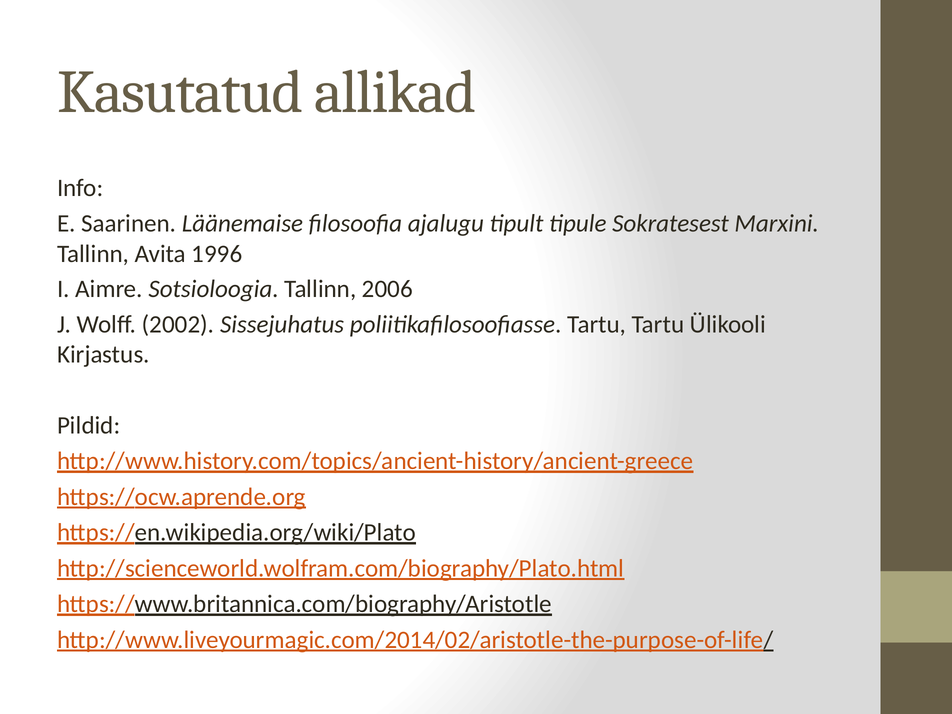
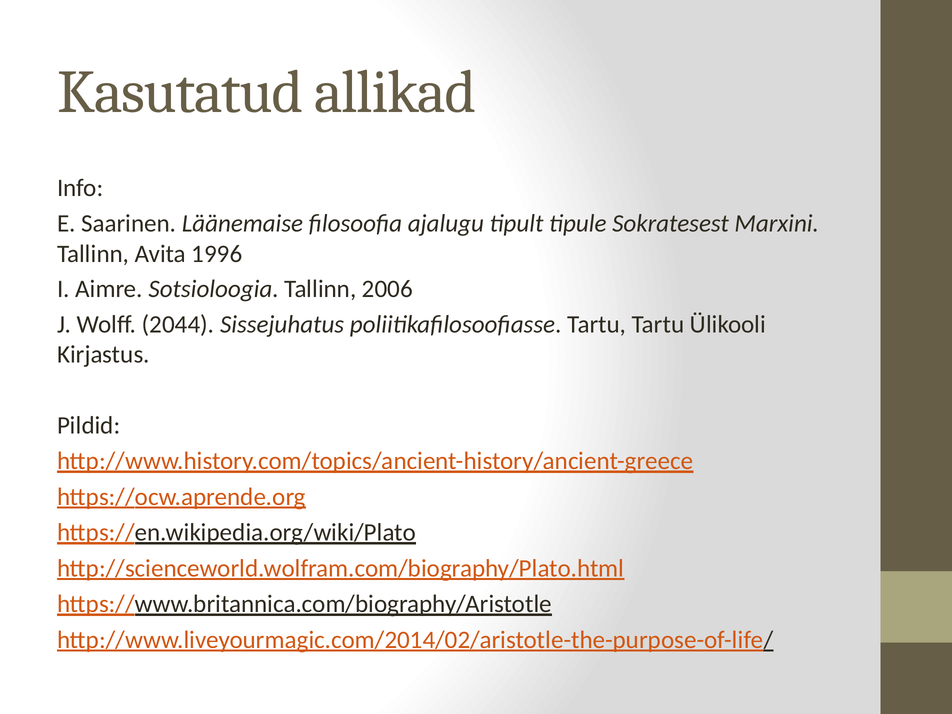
2002: 2002 -> 2044 (178, 325)
